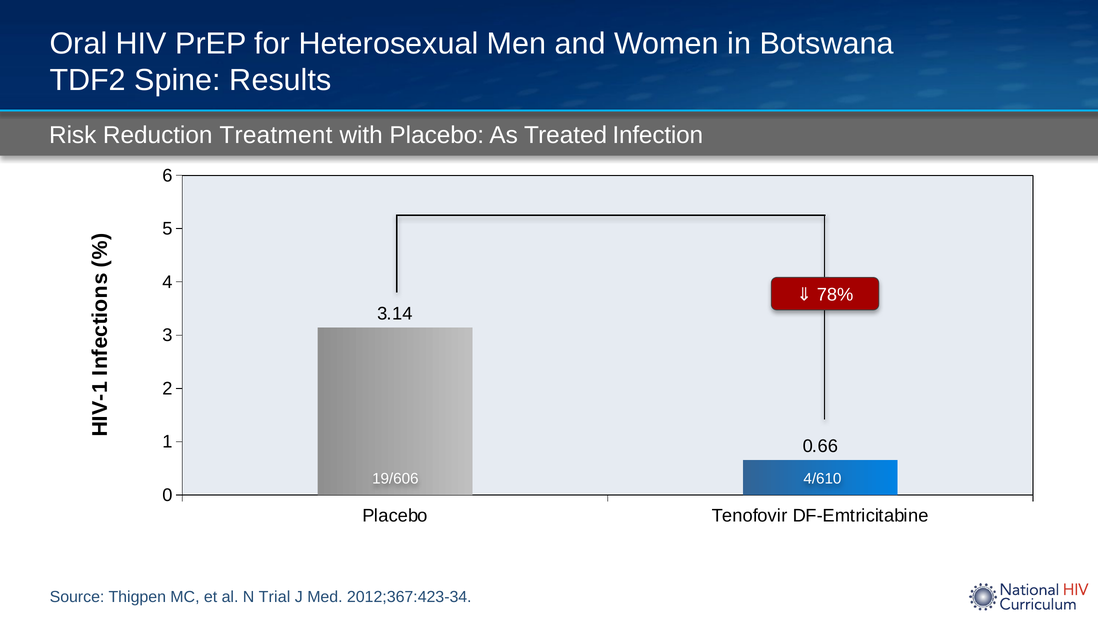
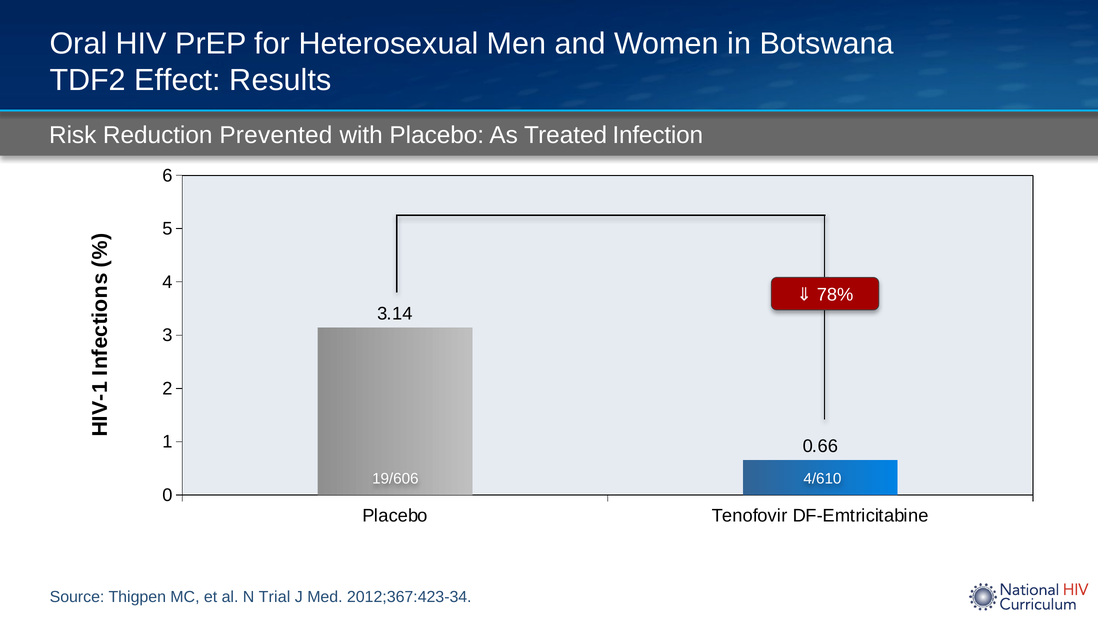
Spine: Spine -> Effect (178, 80)
Treatment: Treatment -> Prevented (276, 135)
